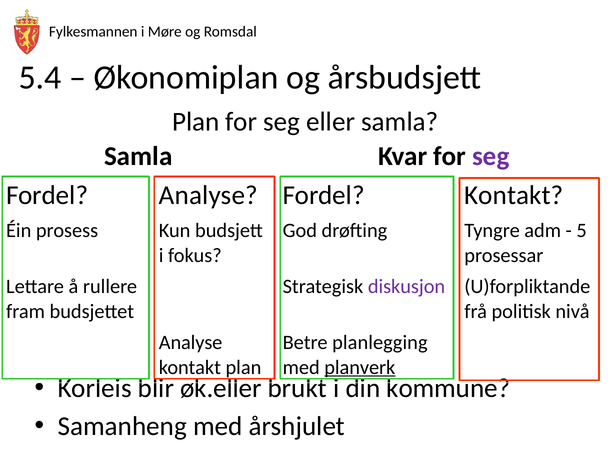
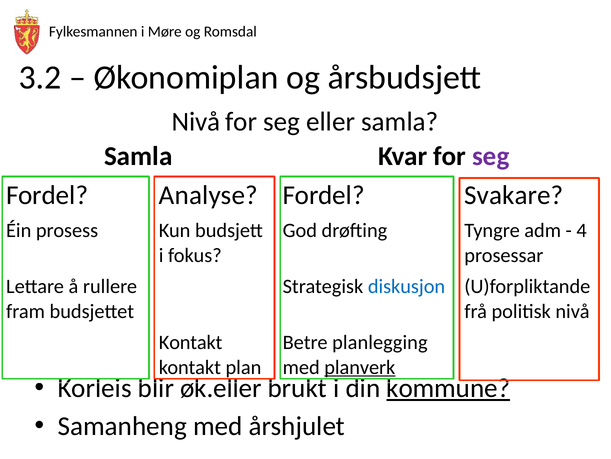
5.4: 5.4 -> 3.2 (40, 78)
Plan: Plan -> Nivå (196, 121)
Fordel Kontakt: Kontakt -> Svakare (514, 195)
5: 5 -> 4 (582, 230)
diskusjon colour: purple -> blue (407, 286)
Analyse: Analyse -> Kontakt (191, 342)
kommune underline: none -> present (448, 388)
